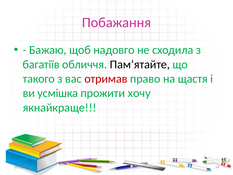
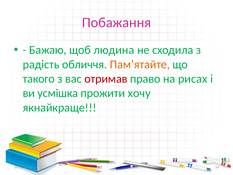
надовго: надовго -> людина (114, 50)
багатіїв: багатіїв -> радість (41, 64)
Пам’ятайте colour: black -> orange (140, 64)
щастя: щастя -> рисах (193, 79)
